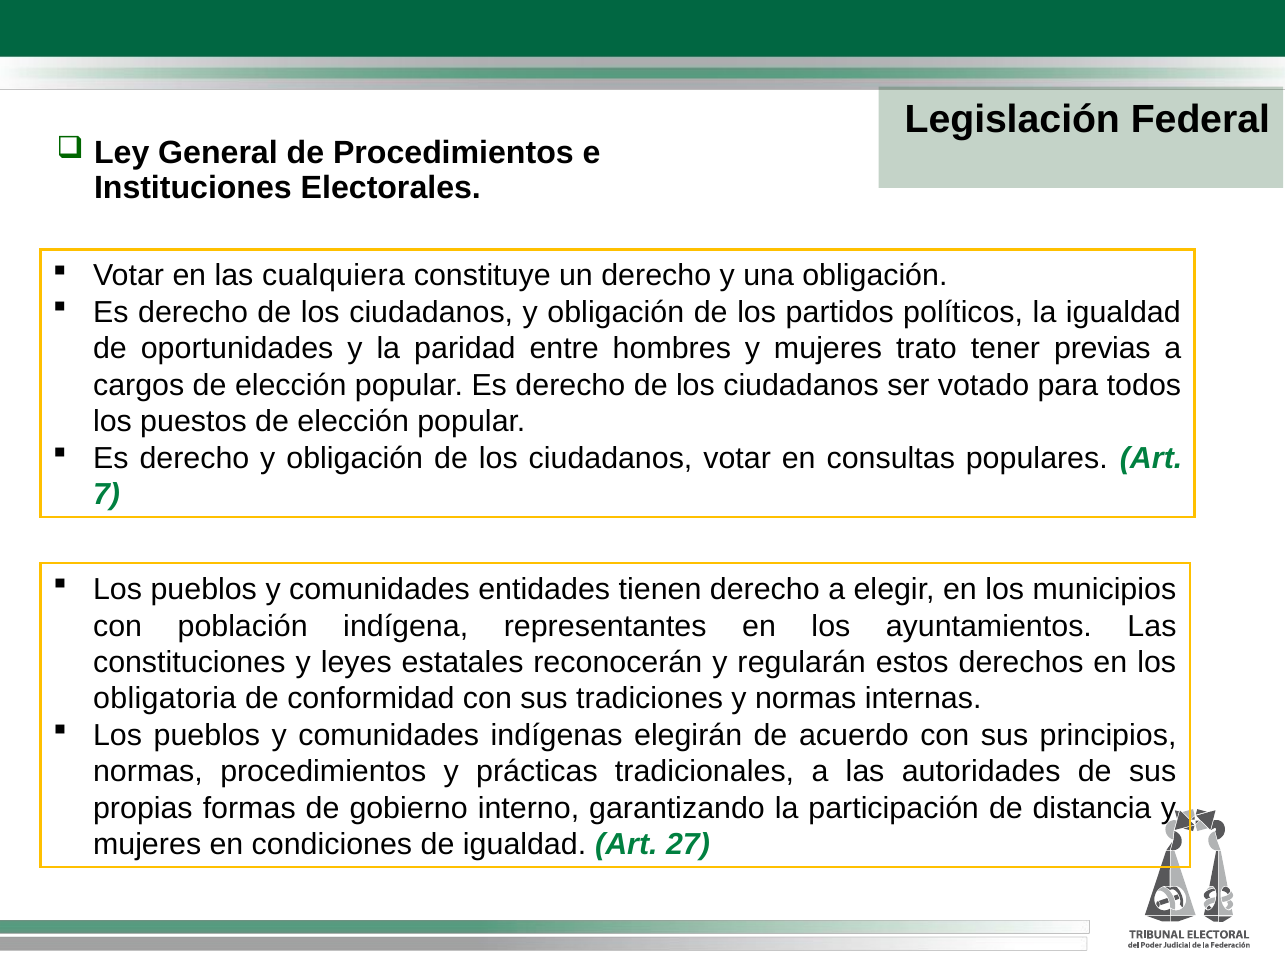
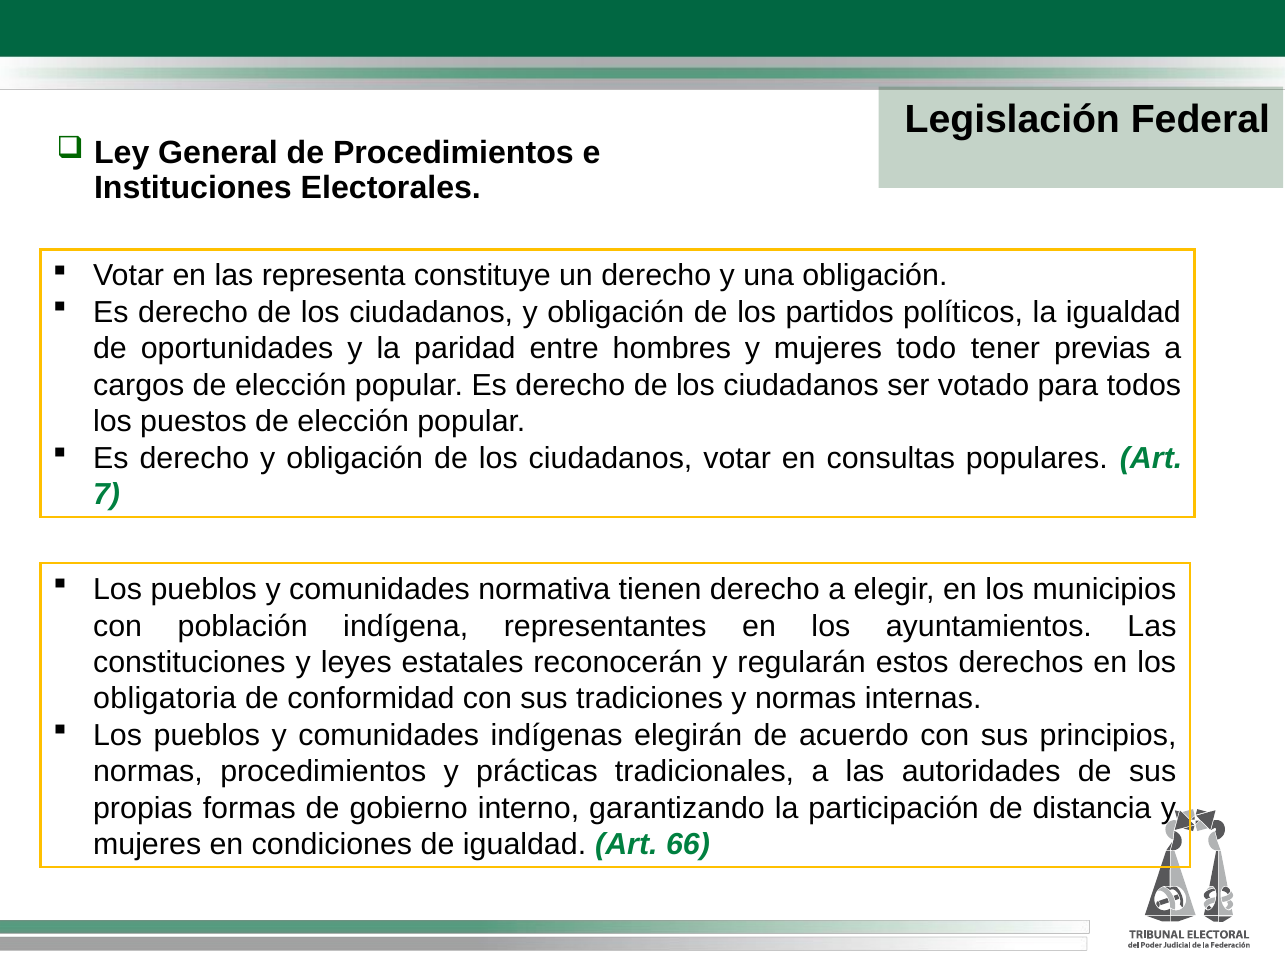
cualquiera: cualquiera -> representa (334, 276)
trato: trato -> todo (926, 349)
entidades: entidades -> normativa (544, 589)
27: 27 -> 66 (688, 844)
